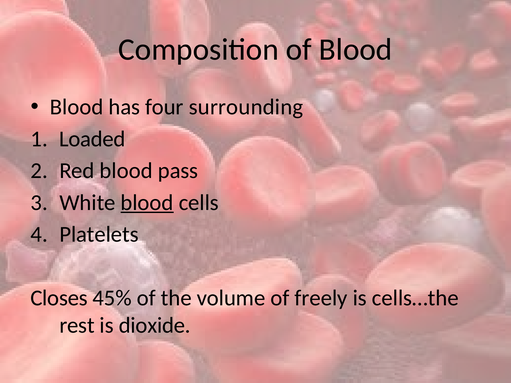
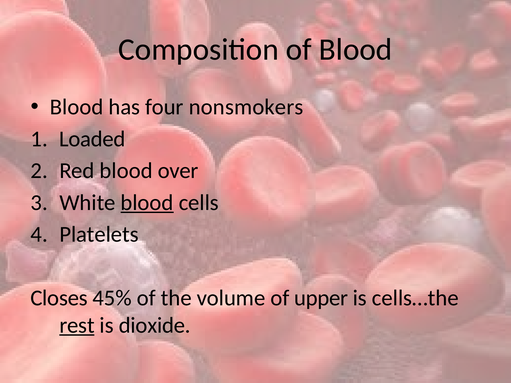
surrounding: surrounding -> nonsmokers (246, 107)
pass: pass -> over (178, 171)
freely: freely -> upper (321, 298)
rest underline: none -> present (77, 325)
